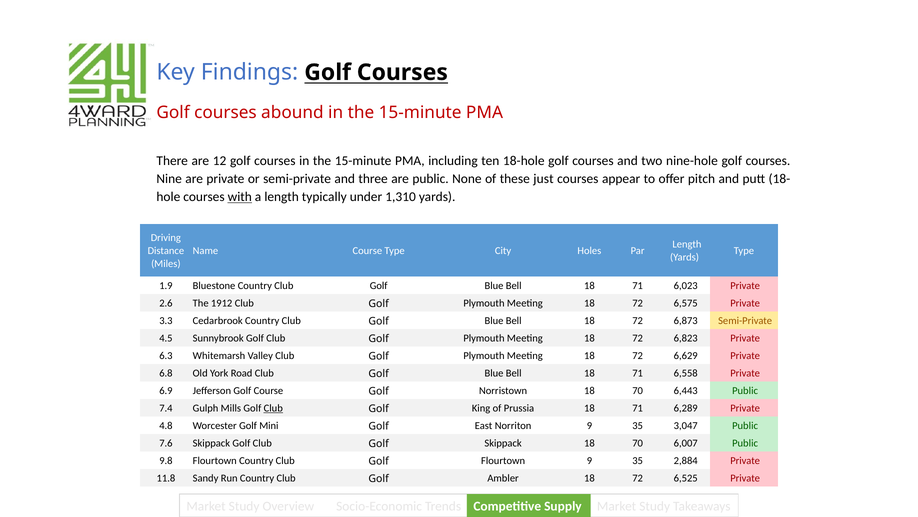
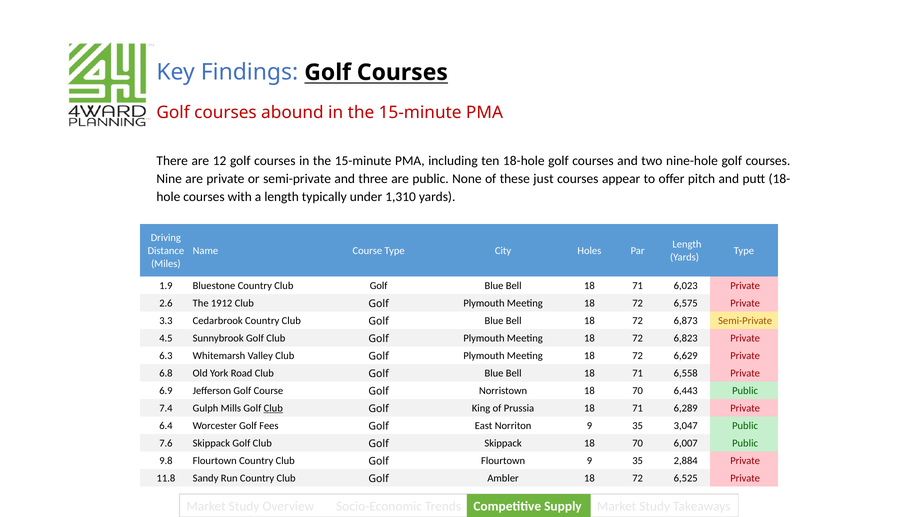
with underline: present -> none (240, 197)
4.8: 4.8 -> 6.4 (166, 425)
Mini: Mini -> Fees (269, 425)
